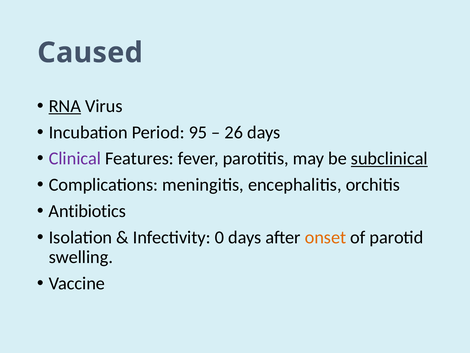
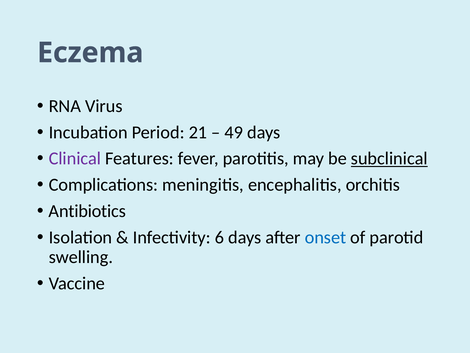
Caused: Caused -> Eczema (90, 53)
RNA underline: present -> none (65, 106)
95: 95 -> 21 (198, 132)
26: 26 -> 49 (234, 132)
0: 0 -> 6 (219, 237)
onset colour: orange -> blue (325, 237)
